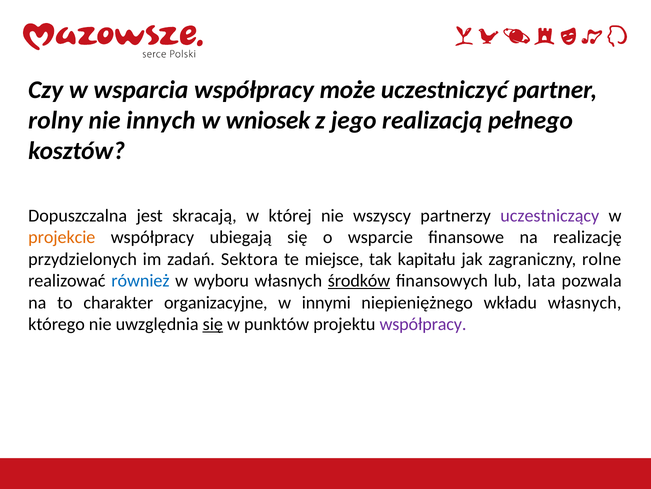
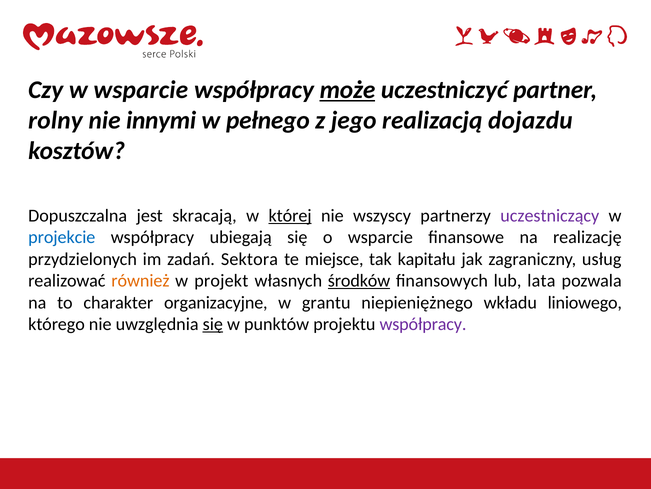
w wsparcia: wsparcia -> wsparcie (141, 90)
może underline: none -> present (348, 90)
innych: innych -> innymi (161, 120)
wniosek: wniosek -> pełnego (268, 120)
pełnego: pełnego -> dojazdu (530, 120)
której underline: none -> present (290, 215)
projekcie colour: orange -> blue (62, 237)
rolne: rolne -> usług (602, 259)
również colour: blue -> orange (140, 280)
wyboru: wyboru -> projekt (221, 280)
innymi: innymi -> grantu (326, 302)
wkładu własnych: własnych -> liniowego (585, 302)
